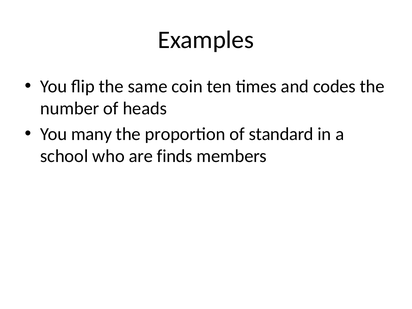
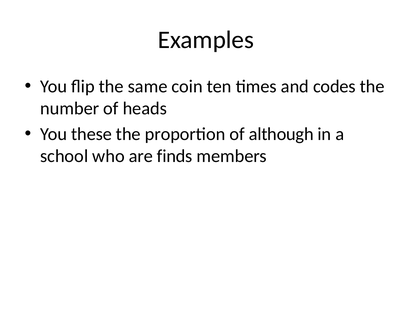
many: many -> these (92, 134)
standard: standard -> although (281, 134)
